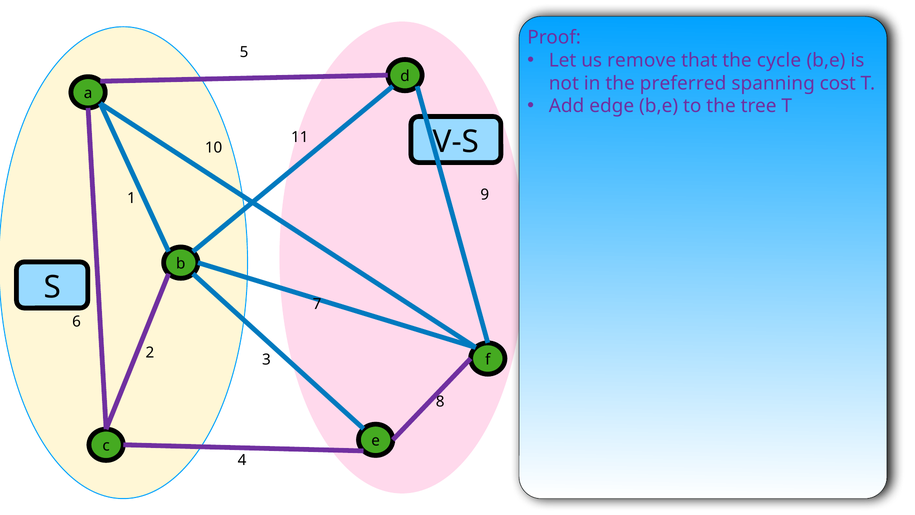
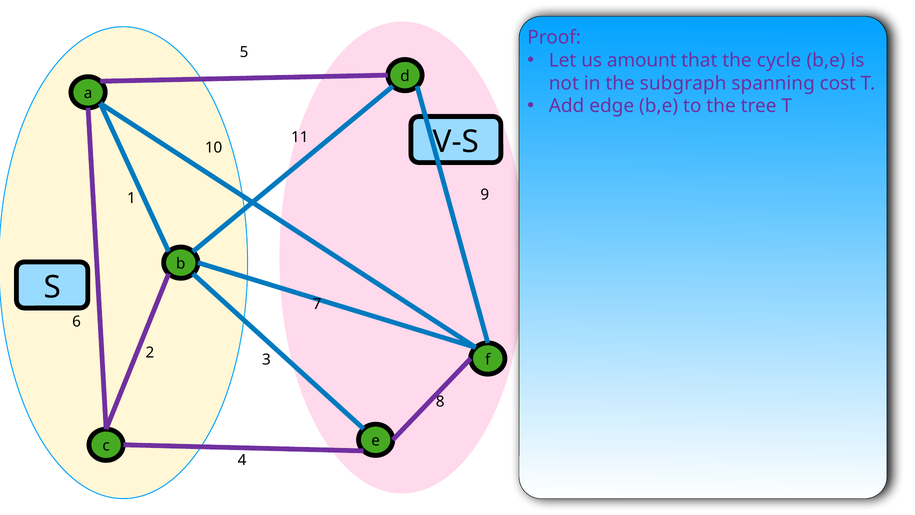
remove: remove -> amount (642, 60)
preferred: preferred -> subgraph (683, 83)
